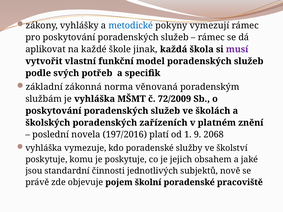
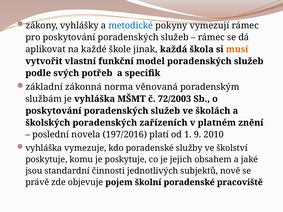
musí colour: purple -> orange (237, 49)
72/2009: 72/2009 -> 72/2003 (174, 99)
2068: 2068 -> 2010 (214, 135)
